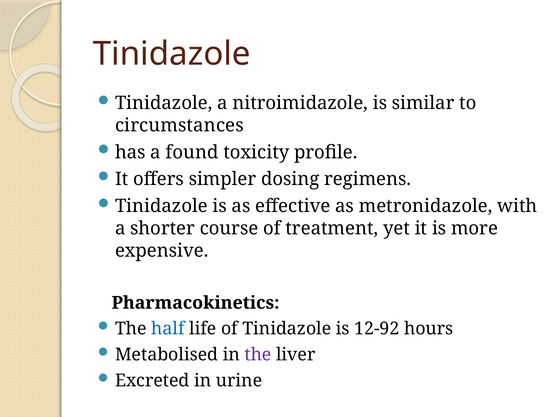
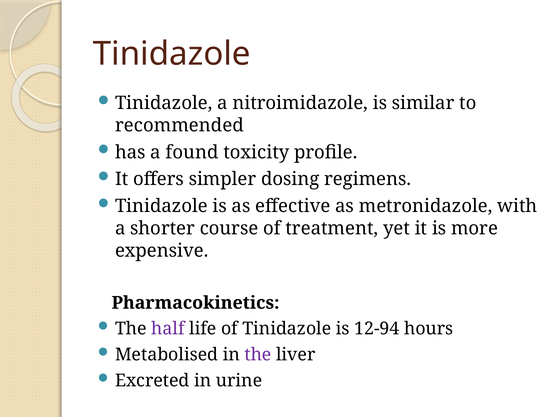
circumstances: circumstances -> recommended (179, 125)
half colour: blue -> purple (168, 329)
12-92: 12-92 -> 12-94 (377, 329)
